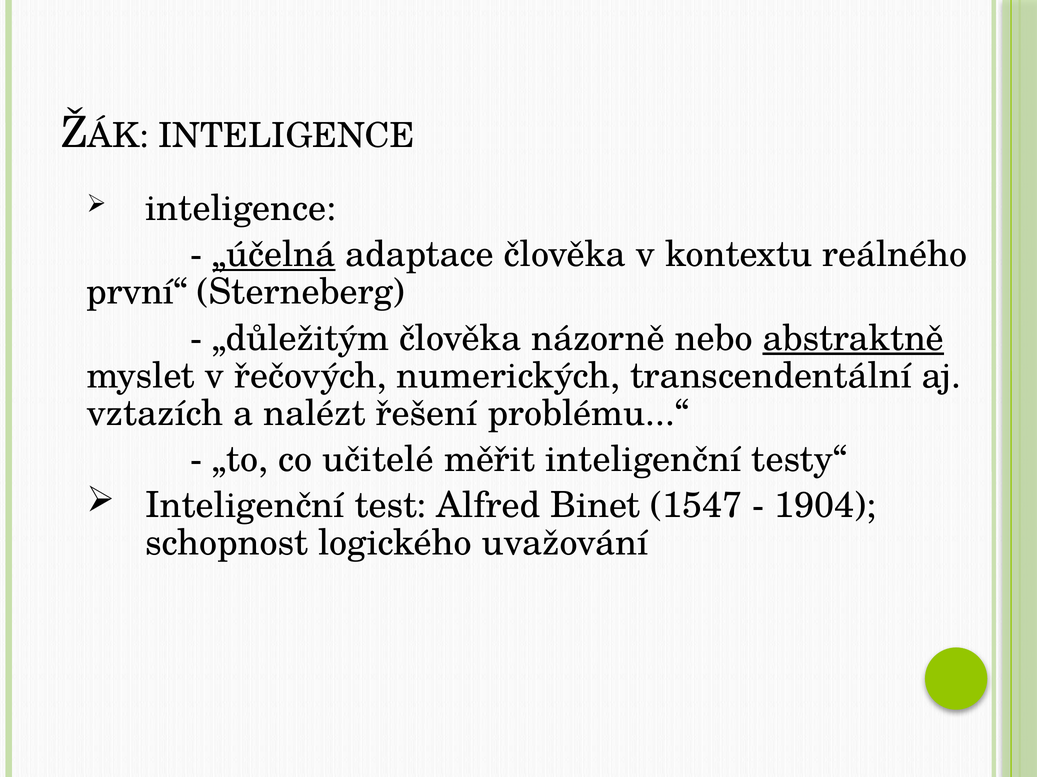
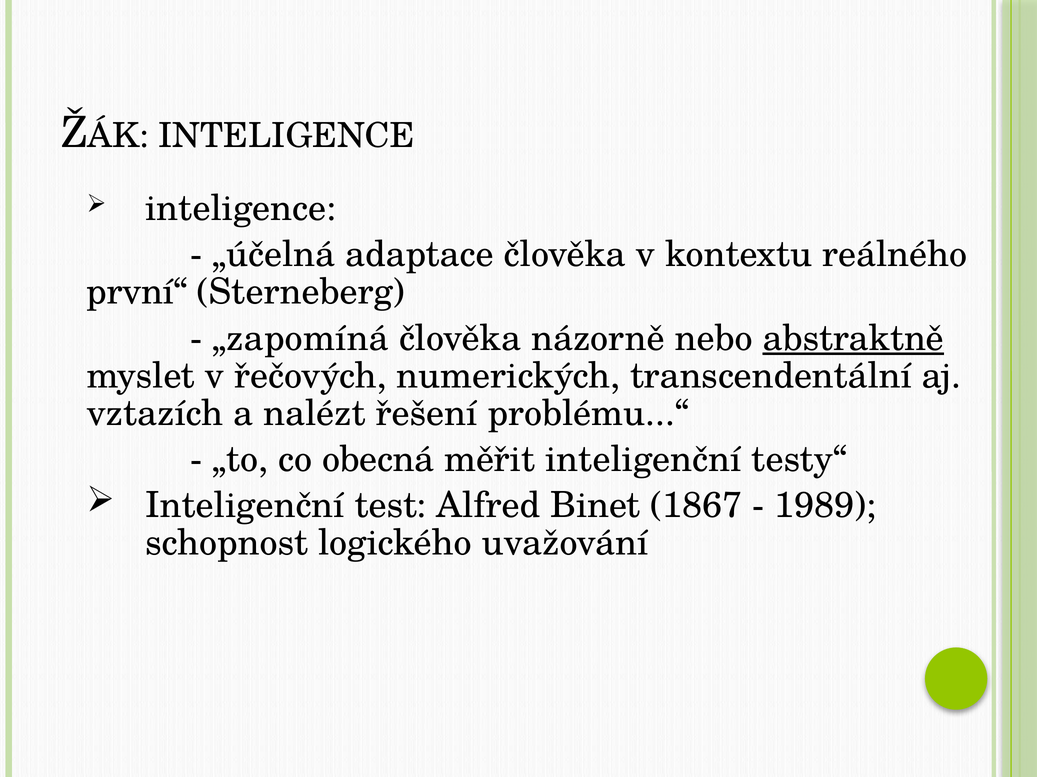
„účelná underline: present -> none (274, 255)
„důležitým: „důležitým -> „zapomíná (301, 339)
učitelé: učitelé -> obecná (378, 460)
1547: 1547 -> 1867 (696, 506)
1904: 1904 -> 1989 (825, 506)
